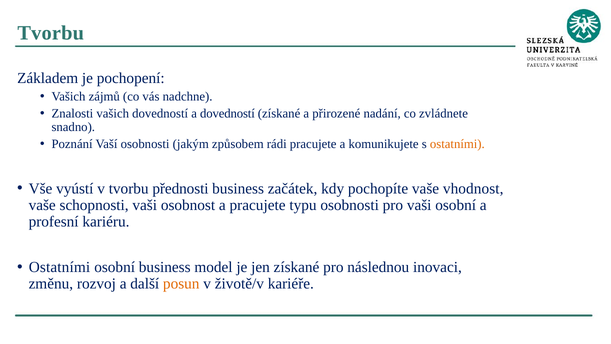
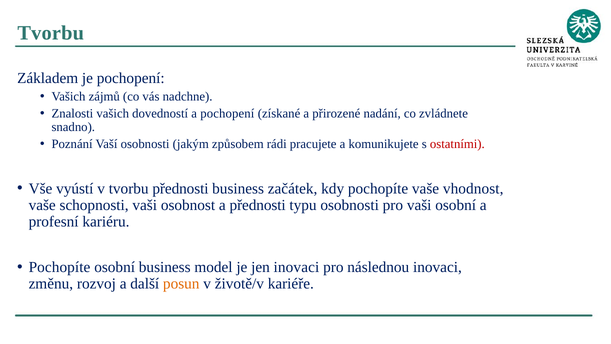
a dovedností: dovedností -> pochopení (227, 113)
ostatními colour: orange -> red (457, 144)
a pracujete: pracujete -> přednosti (258, 205)
Ostatními: Ostatními -> Pochopíte (59, 267)
jen získané: získané -> inovaci (296, 267)
